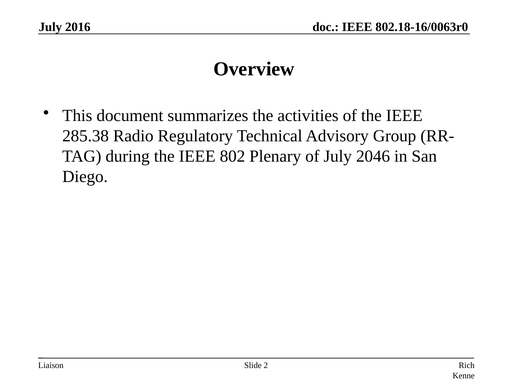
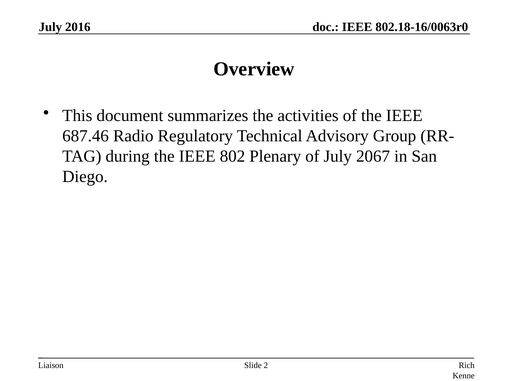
285.38: 285.38 -> 687.46 (86, 136)
2046: 2046 -> 2067 (373, 156)
